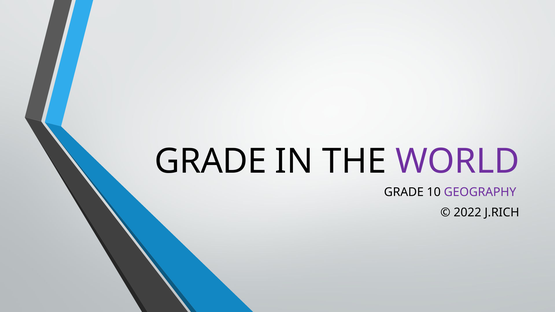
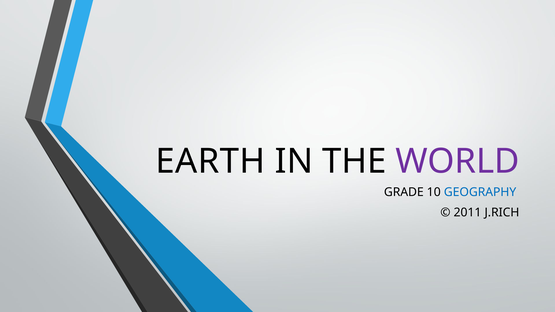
GRADE: GRADE -> EARTH (210, 161)
GEOGRAPHY colour: purple -> blue (480, 192)
2022: 2022 -> 2011 (468, 213)
